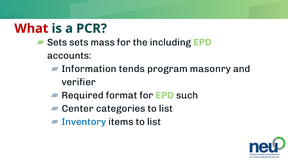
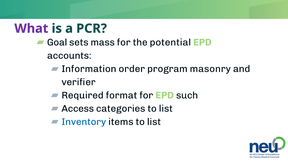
What colour: red -> purple (31, 28)
Sets: Sets -> Goal (57, 42)
including: including -> potential (170, 42)
tends: tends -> order (132, 69)
Center: Center -> Access (78, 109)
